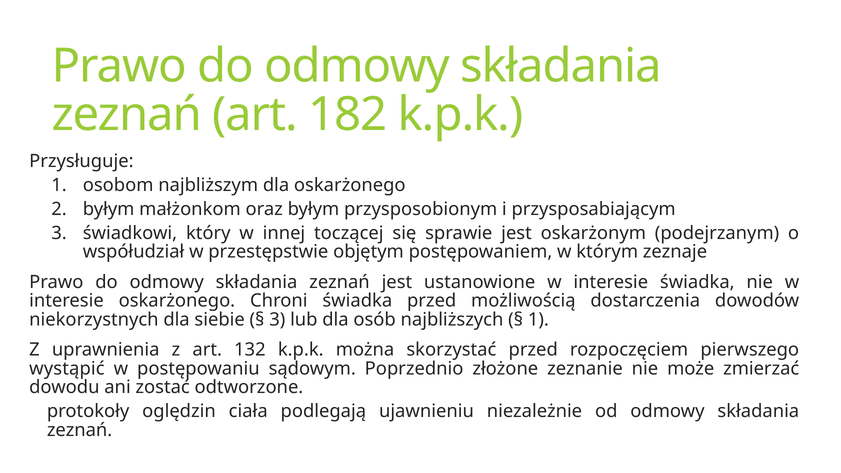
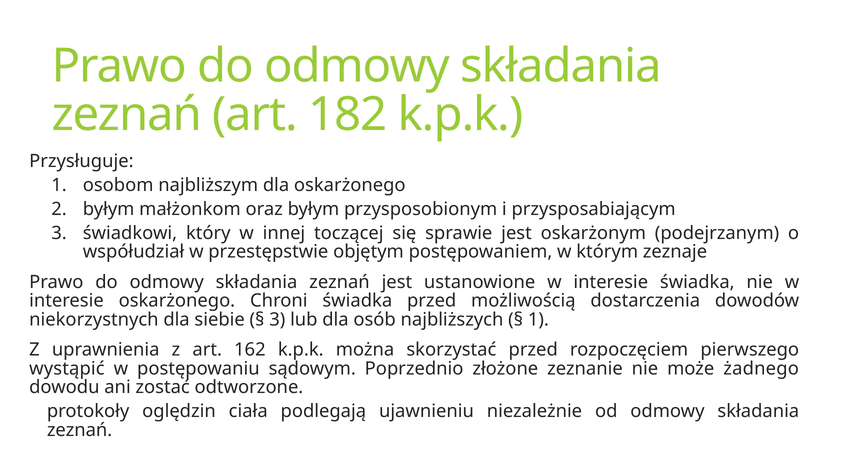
132: 132 -> 162 (250, 350)
zmierzać: zmierzać -> żadnego (761, 369)
